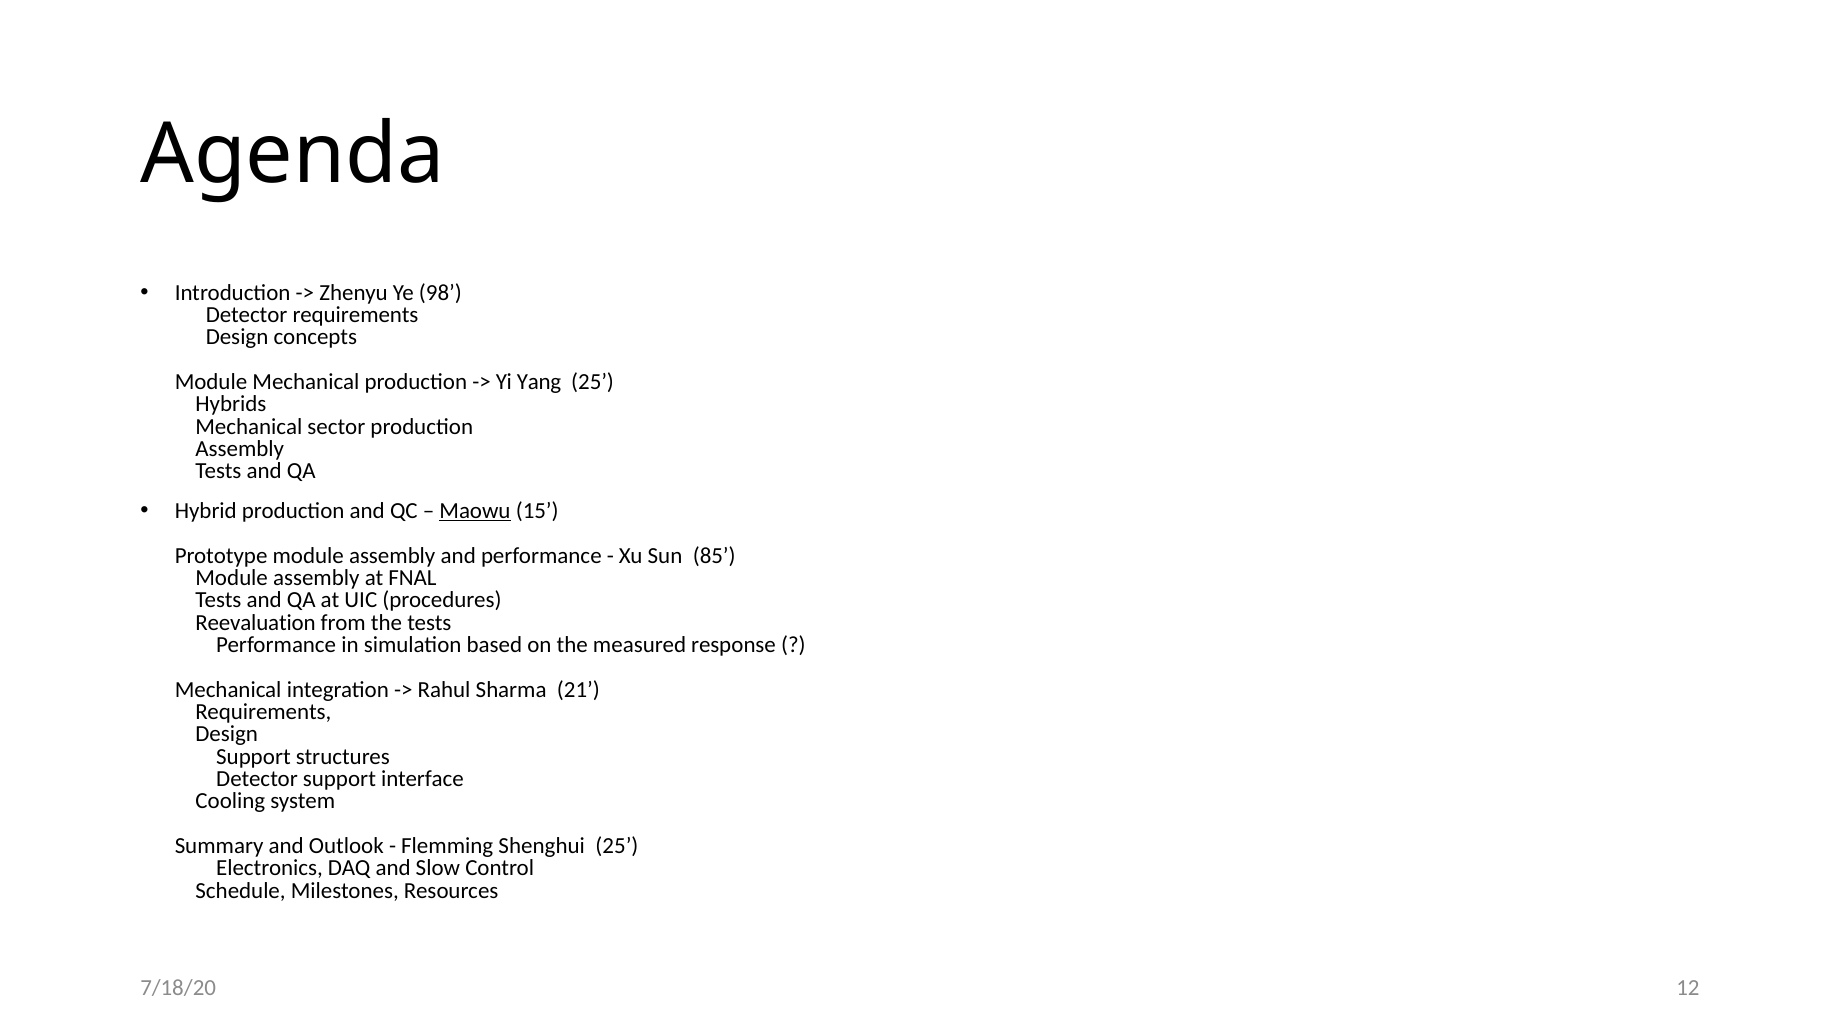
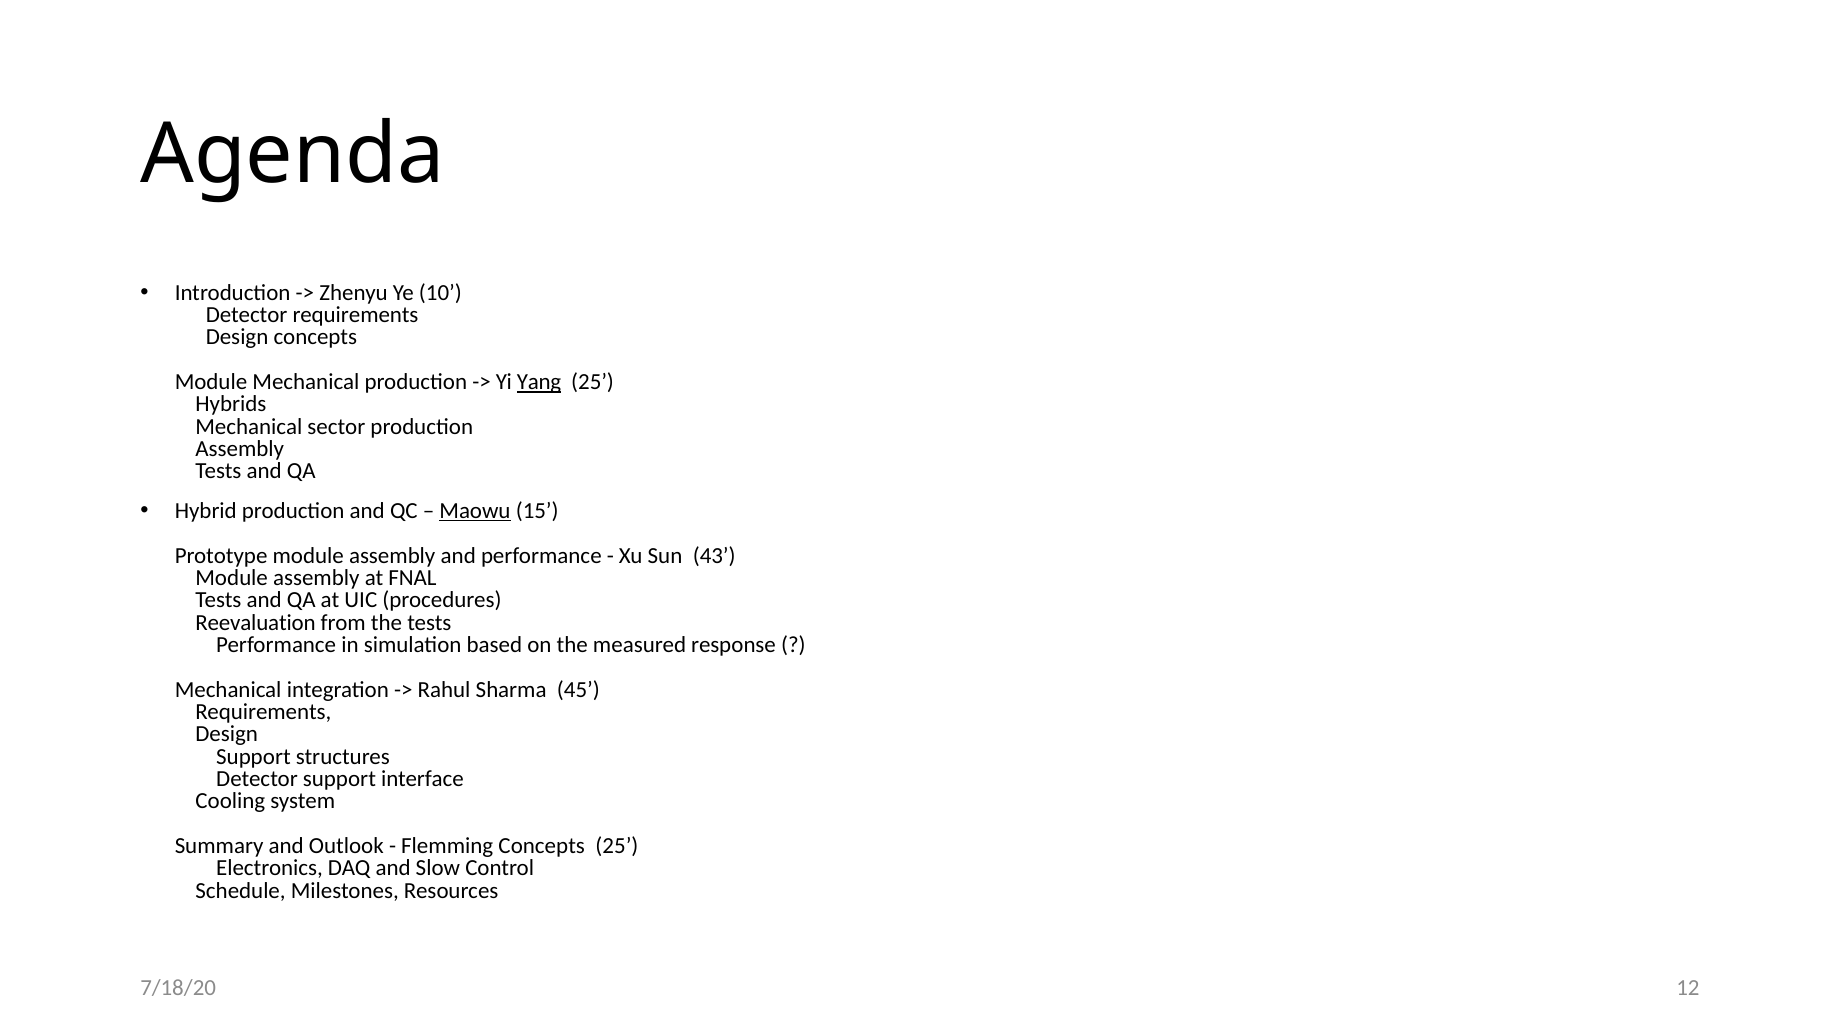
98: 98 -> 10 (440, 293)
Yang underline: none -> present (539, 382)
85: 85 -> 43 (714, 556)
21: 21 -> 45 (578, 690)
Flemming Shenghui: Shenghui -> Concepts (542, 846)
